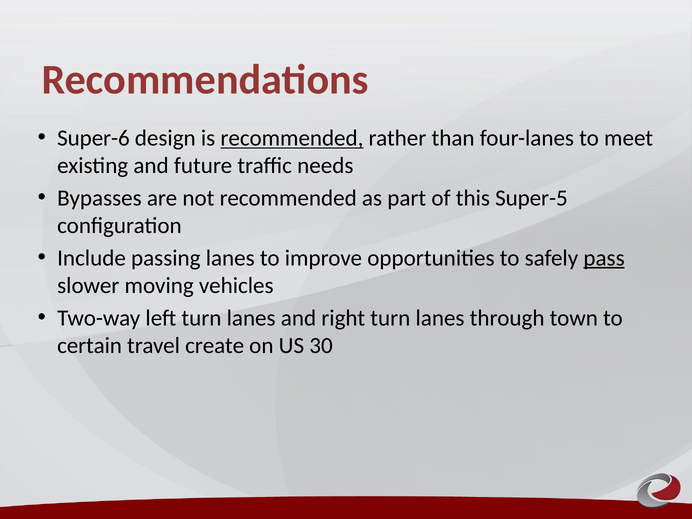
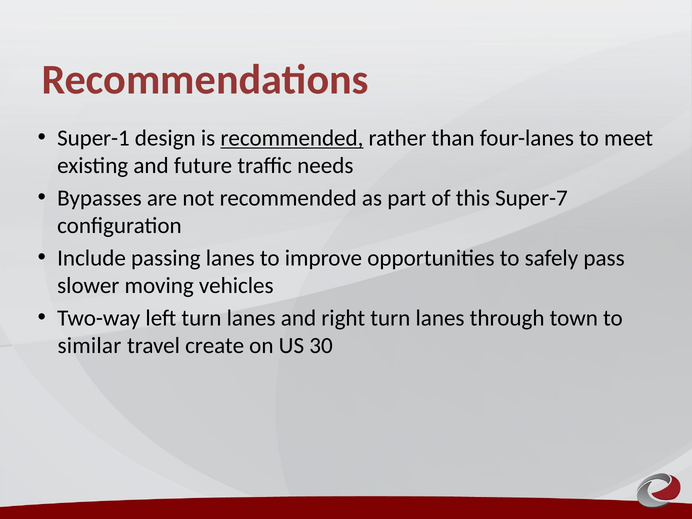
Super-6: Super-6 -> Super-1 (93, 138)
Super-5: Super-5 -> Super-7 (531, 198)
pass underline: present -> none (604, 258)
certain: certain -> similar (89, 346)
